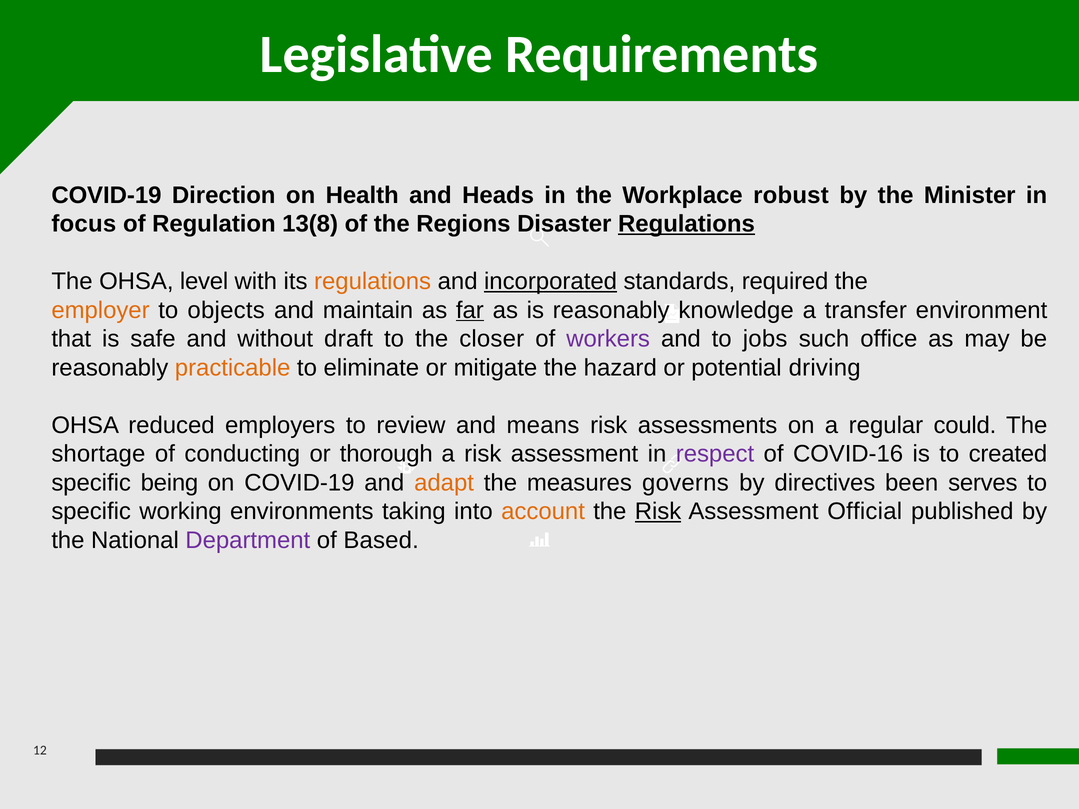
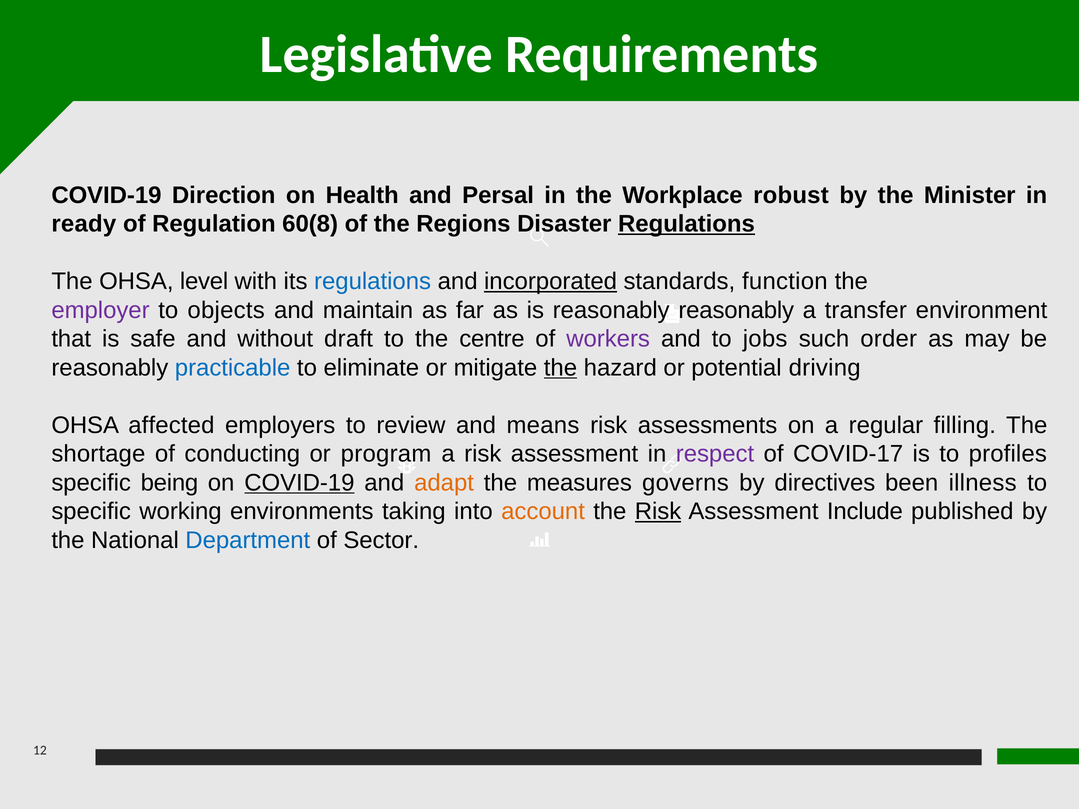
Heads: Heads -> Persal (498, 195)
focus: focus -> ready (84, 224)
13(8: 13(8 -> 60(8 (310, 224)
regulations colour: orange -> blue (373, 282)
required: required -> function (785, 282)
employer colour: orange -> purple (101, 310)
far underline: present -> none (470, 310)
reasonably knowledge: knowledge -> reasonably (736, 310)
closer: closer -> centre (492, 339)
office: office -> order (889, 339)
practicable colour: orange -> blue (233, 368)
the underline: none -> present (560, 368)
reduced: reduced -> affected (171, 425)
could: could -> filling (965, 425)
thorough: thorough -> program (386, 454)
COVID-16: COVID-16 -> COVID-17 (848, 454)
created: created -> profiles (1008, 454)
COVID-19 underline: none -> present (299, 483)
serves: serves -> illness (983, 483)
Official: Official -> Include (865, 512)
Department colour: purple -> blue (248, 540)
Based: Based -> Sector (381, 540)
